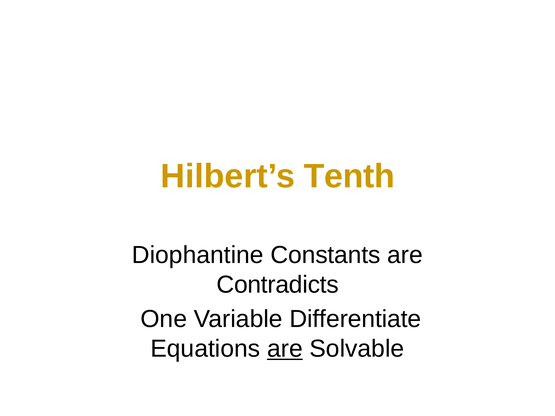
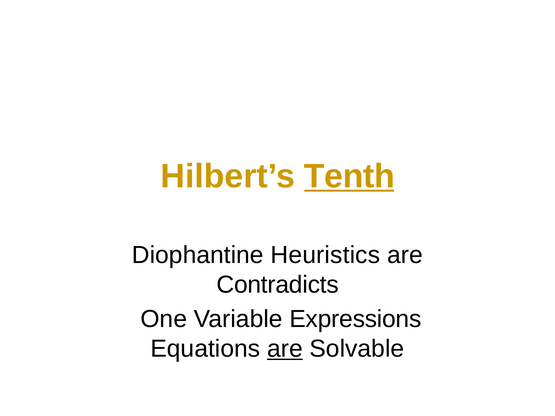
Tenth underline: none -> present (349, 176)
Constants: Constants -> Heuristics (325, 255)
Differentiate: Differentiate -> Expressions (355, 319)
